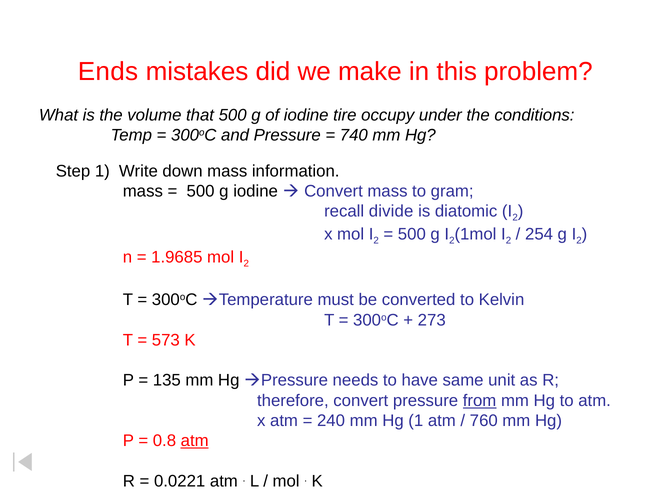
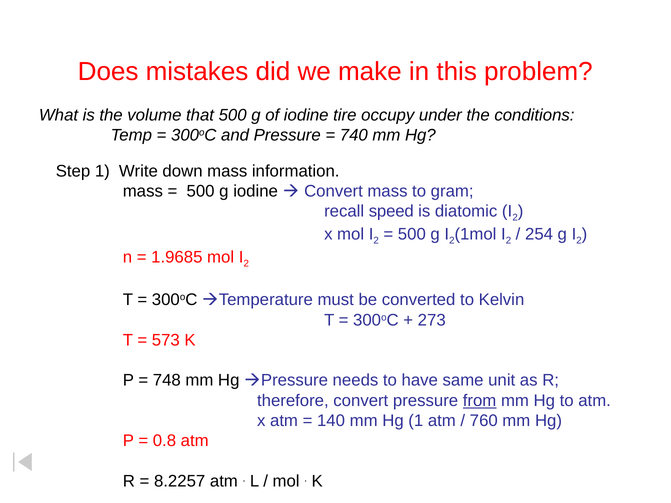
Ends: Ends -> Does (108, 72)
divide: divide -> speed (391, 211)
135: 135 -> 748 (167, 381)
240: 240 -> 140 (331, 421)
atm underline: present -> none (195, 441)
0.0221: 0.0221 -> 8.2257 (180, 481)
